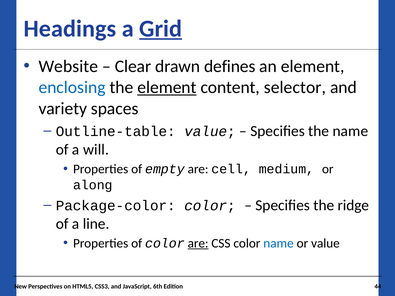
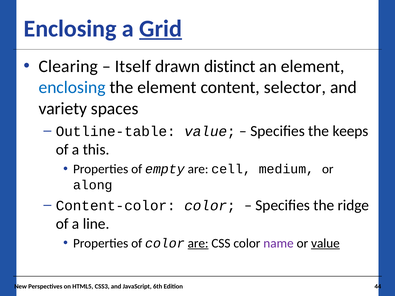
Headings: Headings -> Enclosing (70, 29)
Website: Website -> Clearing (68, 66)
Clear: Clear -> Itself (133, 66)
defines: defines -> distinct (230, 66)
element underline: present -> none (167, 87)
the name: name -> keeps (350, 131)
will: will -> this (96, 150)
Package-color: Package-color -> Content-color (116, 206)
name colour: blue -> purple (279, 243)
value underline: none -> present (325, 243)
